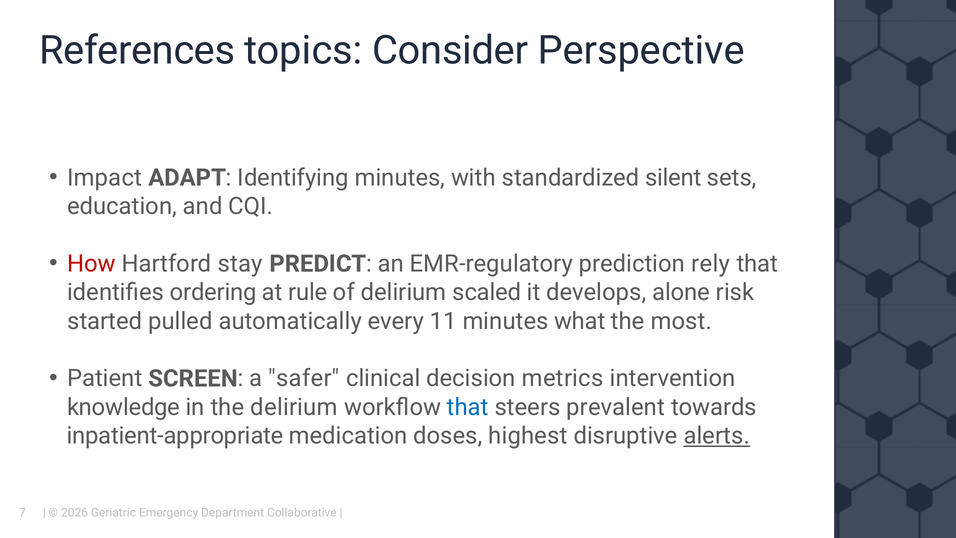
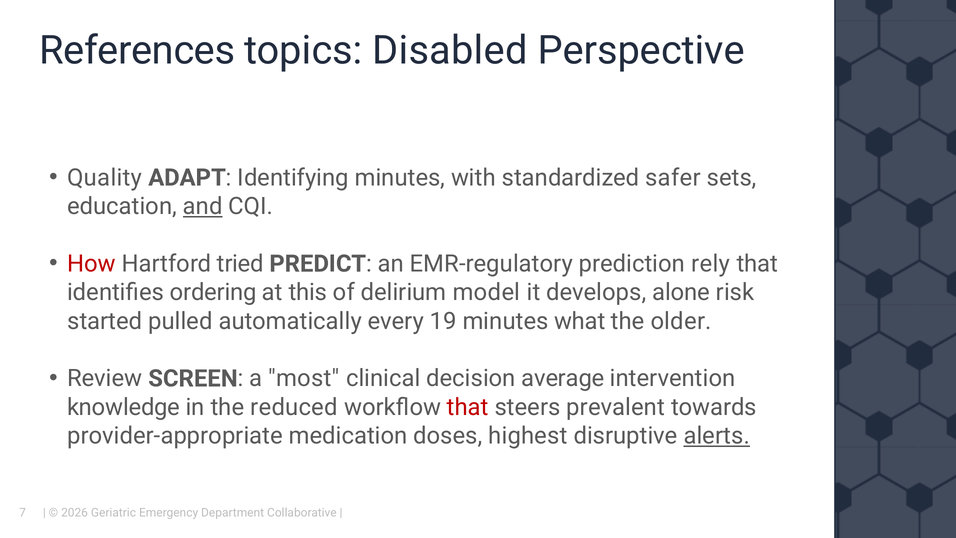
Consider: Consider -> Disabled (450, 51)
Impact: Impact -> Quality (105, 178)
silent: silent -> safer (673, 178)
and underline: none -> present (203, 206)
stay: stay -> tried (240, 264)
rule: rule -> this (308, 292)
scaled: scaled -> model (487, 292)
11: 11 -> 19 (443, 321)
most: most -> older (681, 321)
Patient: Patient -> Review (105, 378)
safer: safer -> most (304, 378)
metrics: metrics -> average (563, 378)
the delirium: delirium -> reduced (294, 407)
that colour: blue -> red (468, 407)
inpatient-appropriate: inpatient-appropriate -> provider-appropriate (175, 436)
